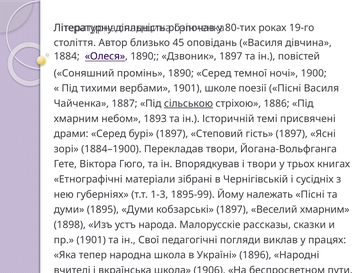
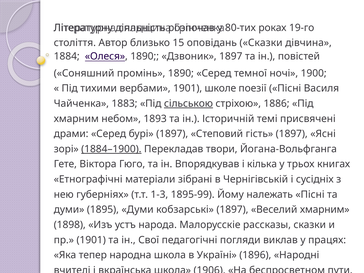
45: 45 -> 15 (178, 43)
оповідань Василя: Василя -> Сказки (261, 43)
1887: 1887 -> 1883 (125, 104)
1884–1900 underline: none -> present (111, 149)
і твори: твори -> кілька (262, 164)
